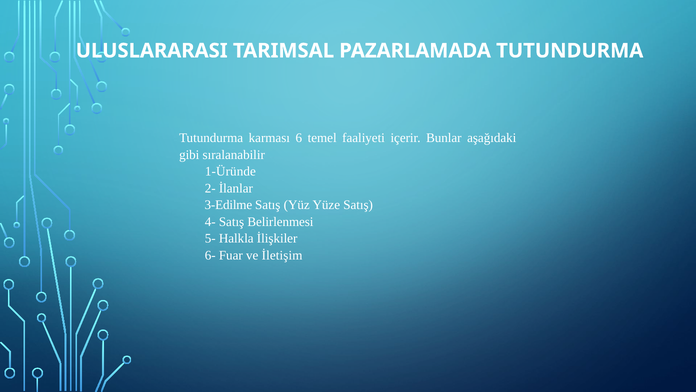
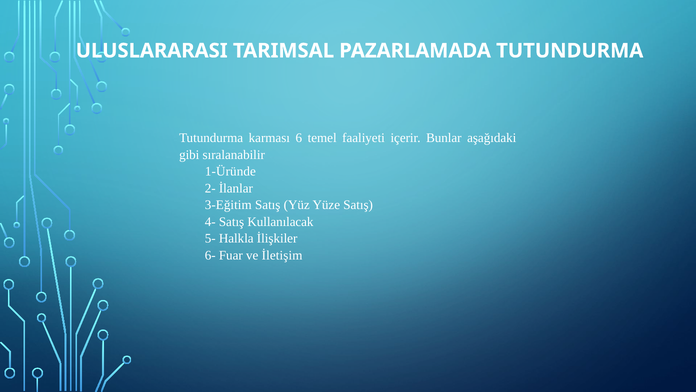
3-Edilme: 3-Edilme -> 3-Eğitim (228, 205)
Belirlenmesi: Belirlenmesi -> Kullanılacak (280, 222)
